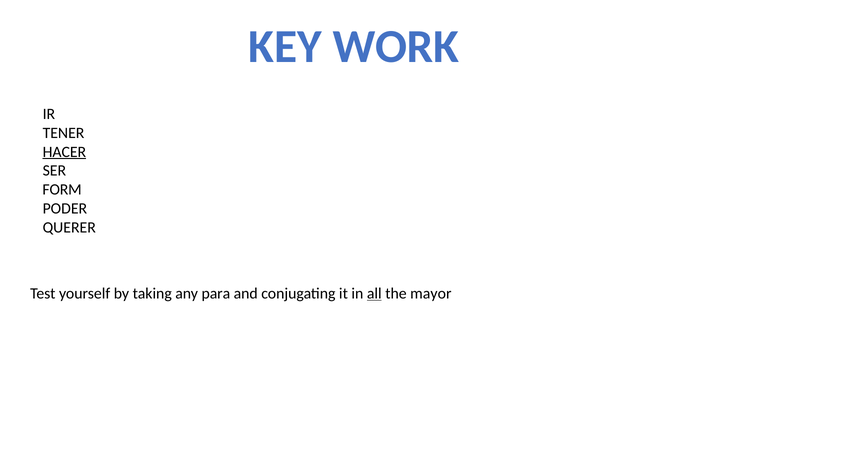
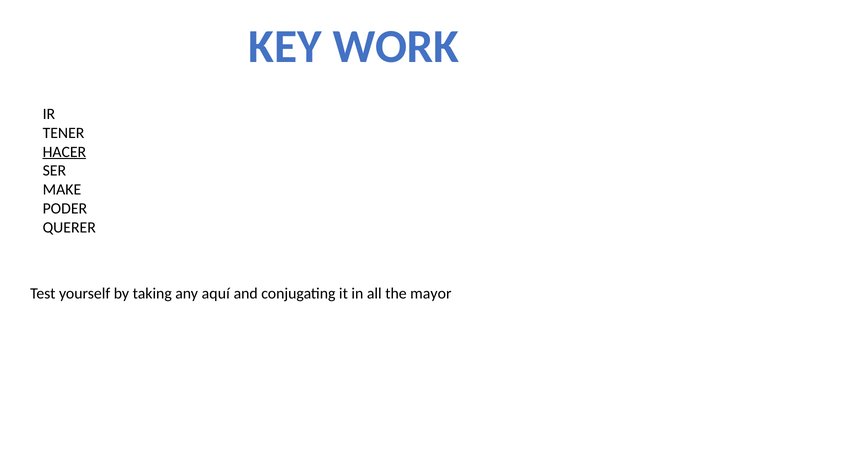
FORM: FORM -> MAKE (62, 190)
para: para -> aquí (216, 293)
all underline: present -> none (374, 293)
